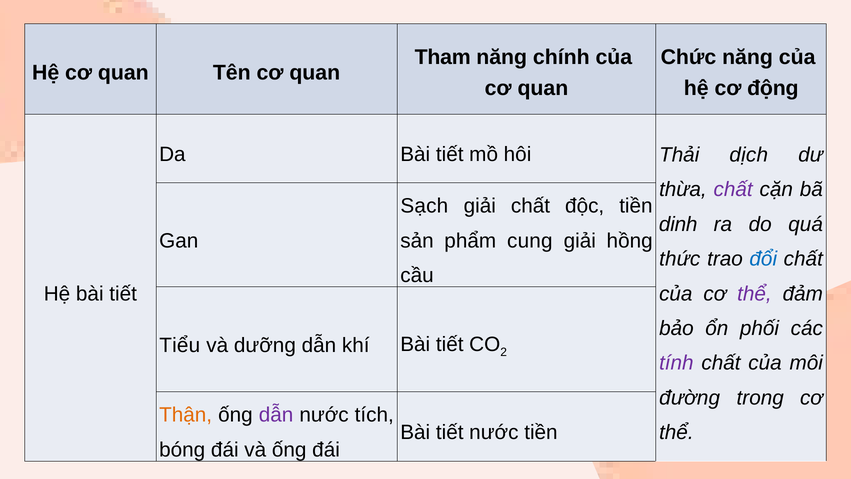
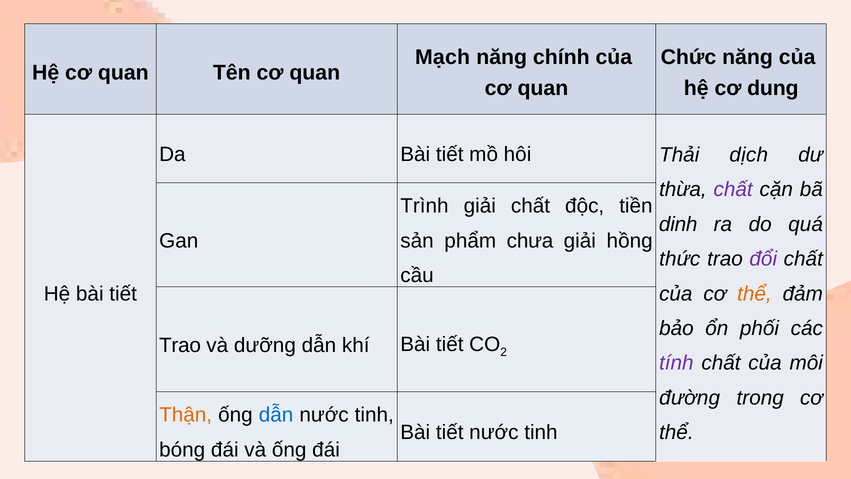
Tham: Tham -> Mạch (443, 57)
động: động -> dung (773, 88)
Sạch: Sạch -> Trình (424, 206)
cung: cung -> chưa (530, 241)
đổi colour: blue -> purple (763, 259)
thể colour: purple -> orange (754, 294)
Tiểu: Tiểu -> Trao (180, 345)
dẫn colour: purple -> blue (276, 415)
tích: tích -> tinh (374, 415)
tiết nước tiền: tiền -> tinh (541, 432)
